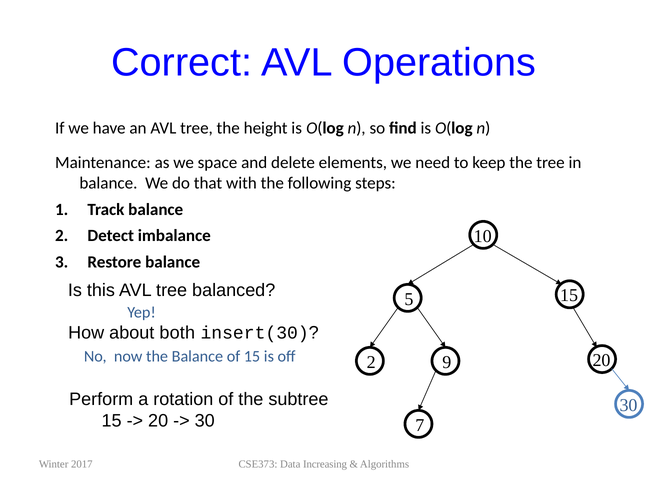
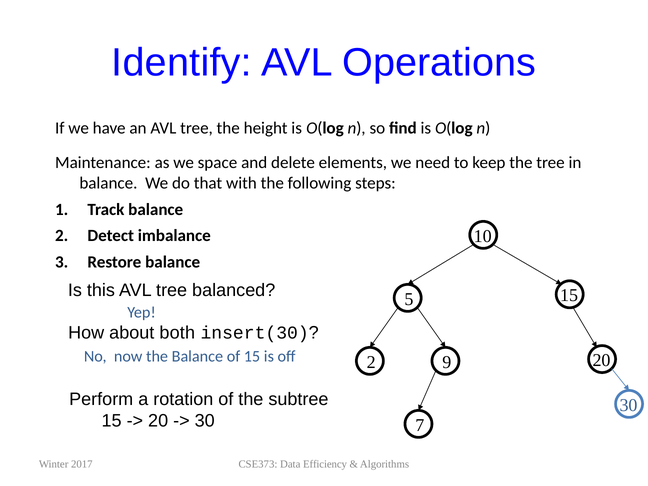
Correct: Correct -> Identify (182, 63)
Increasing: Increasing -> Efficiency (325, 464)
